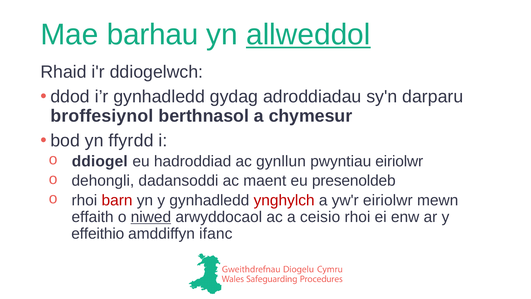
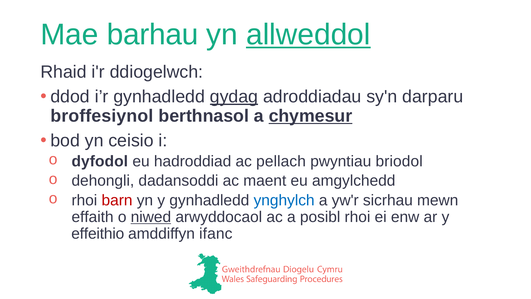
gydag underline: none -> present (234, 97)
chymesur underline: none -> present (310, 116)
ffyrdd: ffyrdd -> ceisio (131, 140)
ddiogel: ddiogel -> dyfodol (100, 161)
gynllun: gynllun -> pellach (281, 161)
pwyntiau eiriolwr: eiriolwr -> briodol (399, 161)
presenoldeb: presenoldeb -> amgylchedd (354, 181)
ynghylch colour: red -> blue (284, 200)
yw'r eiriolwr: eiriolwr -> sicrhau (388, 200)
ceisio: ceisio -> posibl (320, 217)
